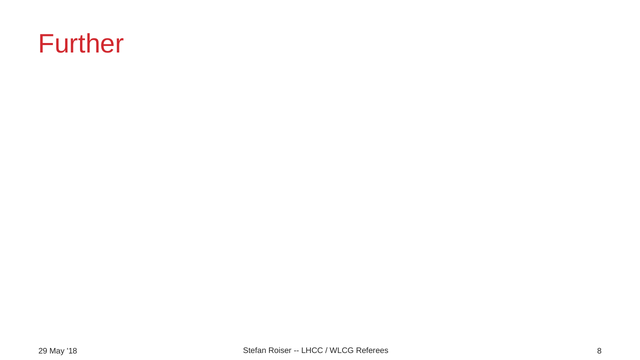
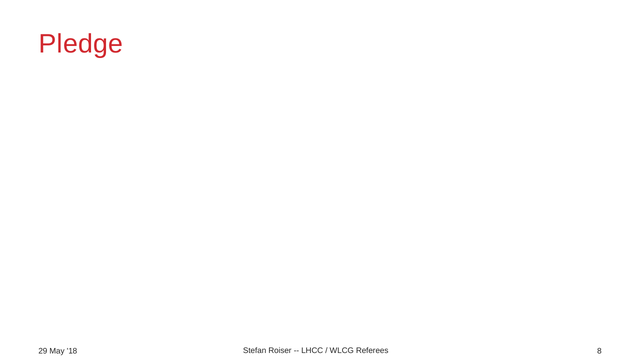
Further: Further -> Pledge (81, 44)
